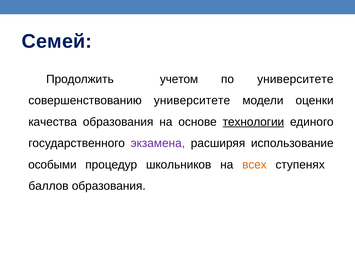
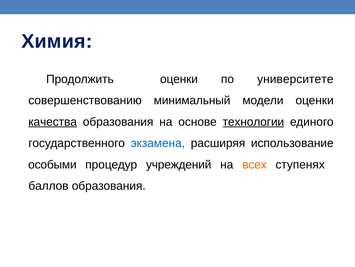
Семей: Семей -> Химия (57, 41)
Продолжить учетом: учетом -> оценки (179, 79)
совершенствованию университете: университете -> минимальный (192, 100)
качества underline: none -> present (53, 122)
экзамена colour: purple -> blue (158, 143)
школьников: школьников -> учреждений (179, 164)
